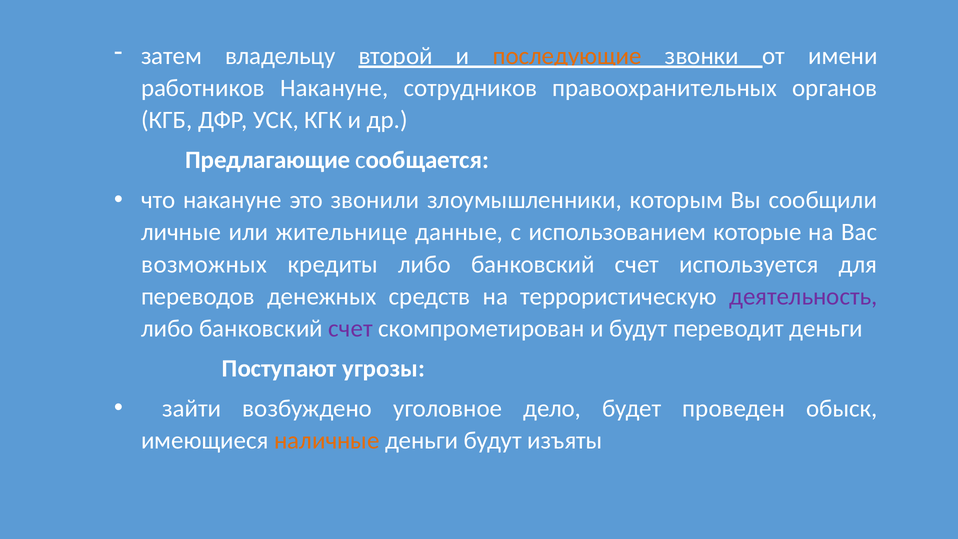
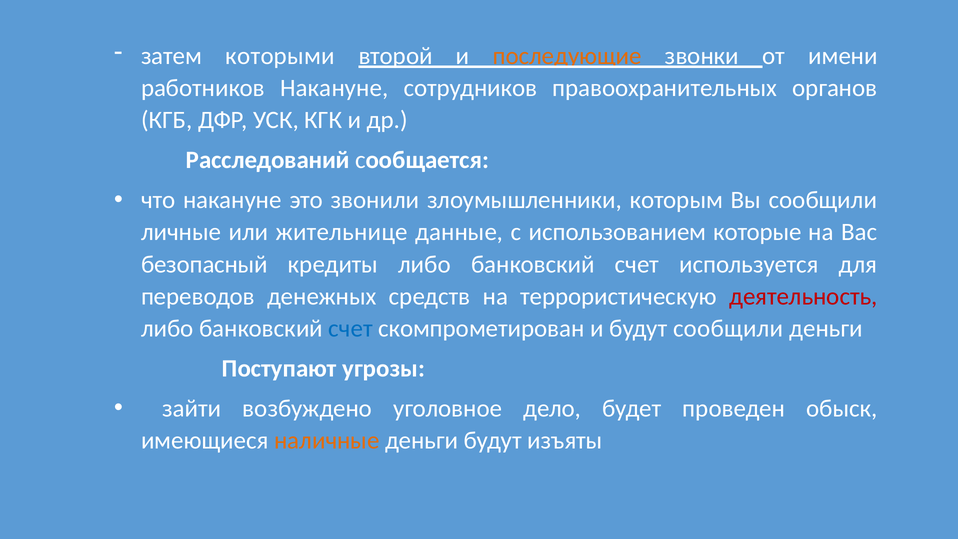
владельцу: владельцу -> которыми (280, 56)
Предлагающие: Предлагающие -> Расследований (268, 160)
возможных: возможных -> безопасный (204, 264)
деятельность colour: purple -> red (803, 296)
счет colour: purple -> blue (351, 328)
будут переводит: переводит -> сообщили (728, 328)
